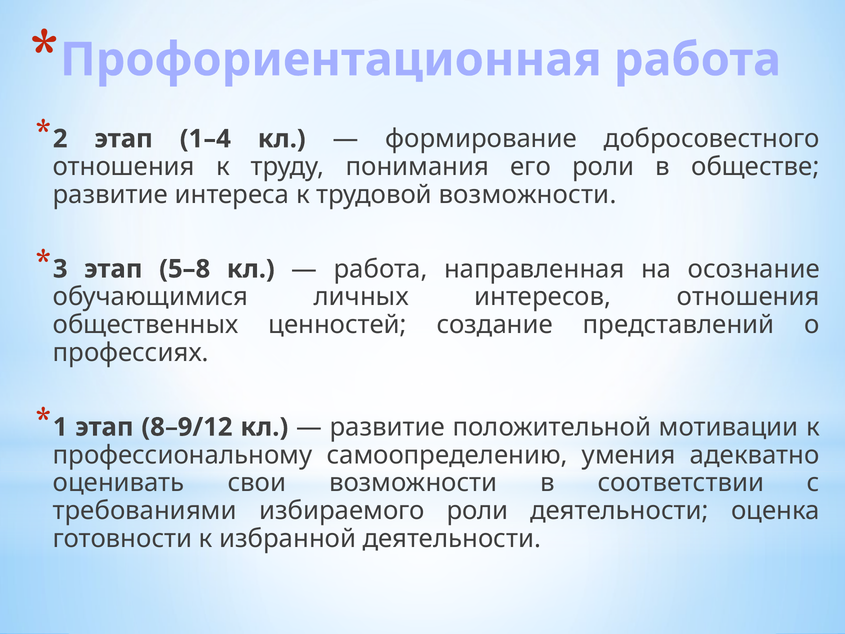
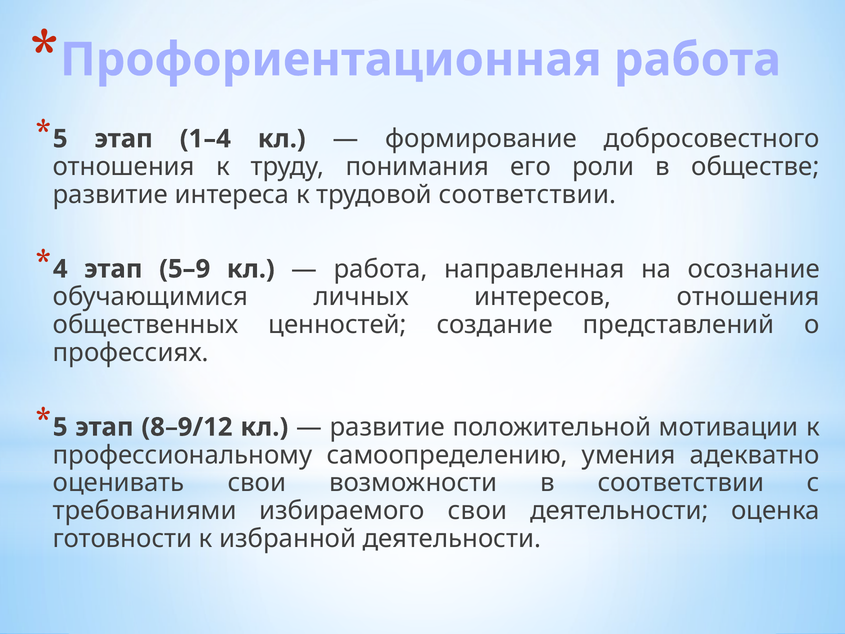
2: 2 -> 5 (60, 139)
трудовой возможности: возможности -> соответствии (528, 195)
3: 3 -> 4 (60, 269)
5–8: 5–8 -> 5–9 (185, 269)
1: 1 -> 5 (60, 427)
избираемого роли: роли -> свои (477, 511)
